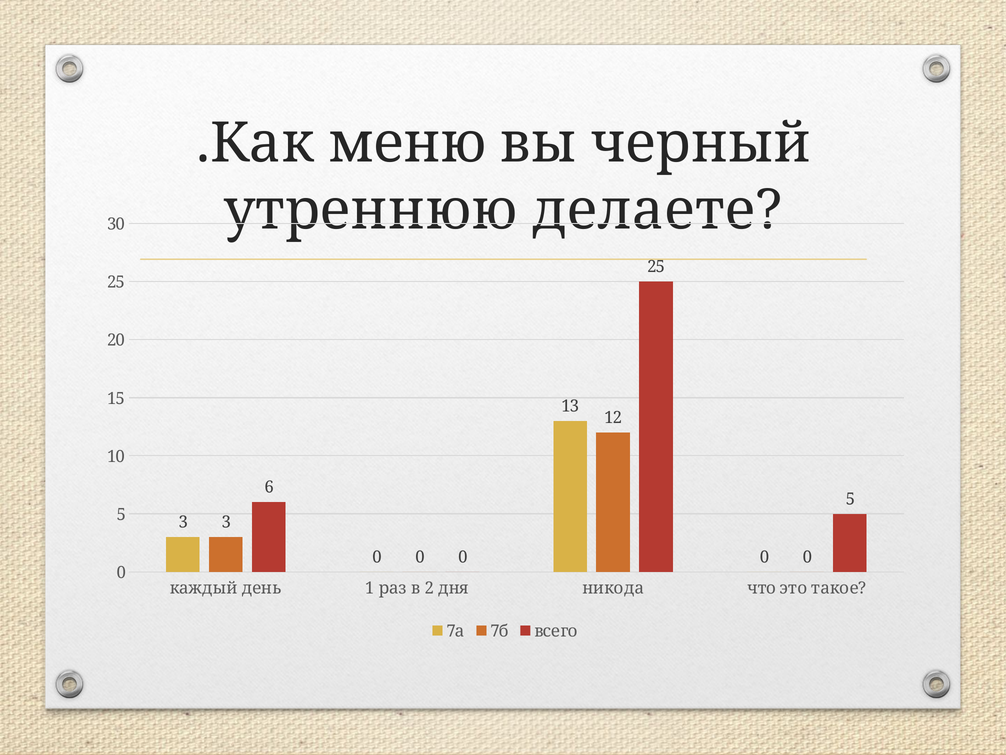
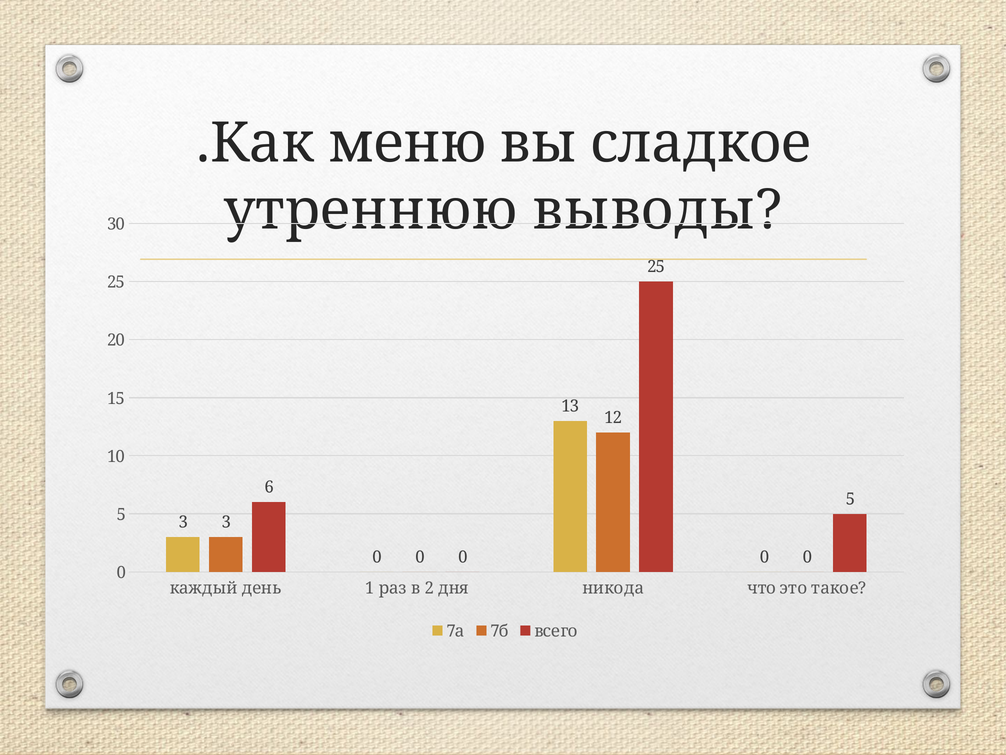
черный: черный -> сладкое (701, 143)
делаете: делаете -> выводы (657, 210)
